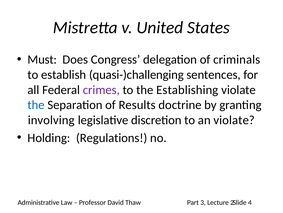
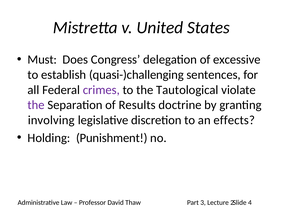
criminals: criminals -> excessive (237, 59)
Establishing: Establishing -> Tautological (187, 90)
the colour: blue -> purple (36, 105)
an violate: violate -> effects (234, 120)
Regulations: Regulations -> Punishment (112, 137)
